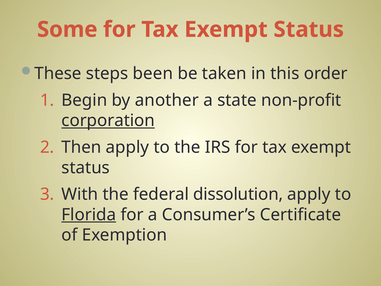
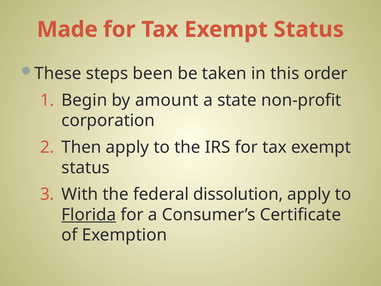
Some: Some -> Made (67, 29)
another: another -> amount (167, 100)
corporation underline: present -> none (108, 121)
